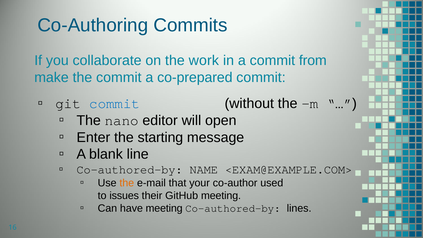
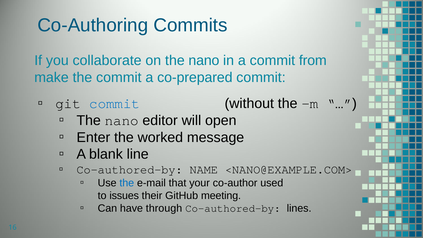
on the work: work -> nano (204, 60)
starting: starting -> worked (160, 137)
<EXAM@EXAMPLE.COM>: <EXAM@EXAMPLE.COM> -> <NANO@EXAMPLE.COM> (289, 170)
the colour: orange -> blue (127, 183)
have meeting: meeting -> through (164, 208)
